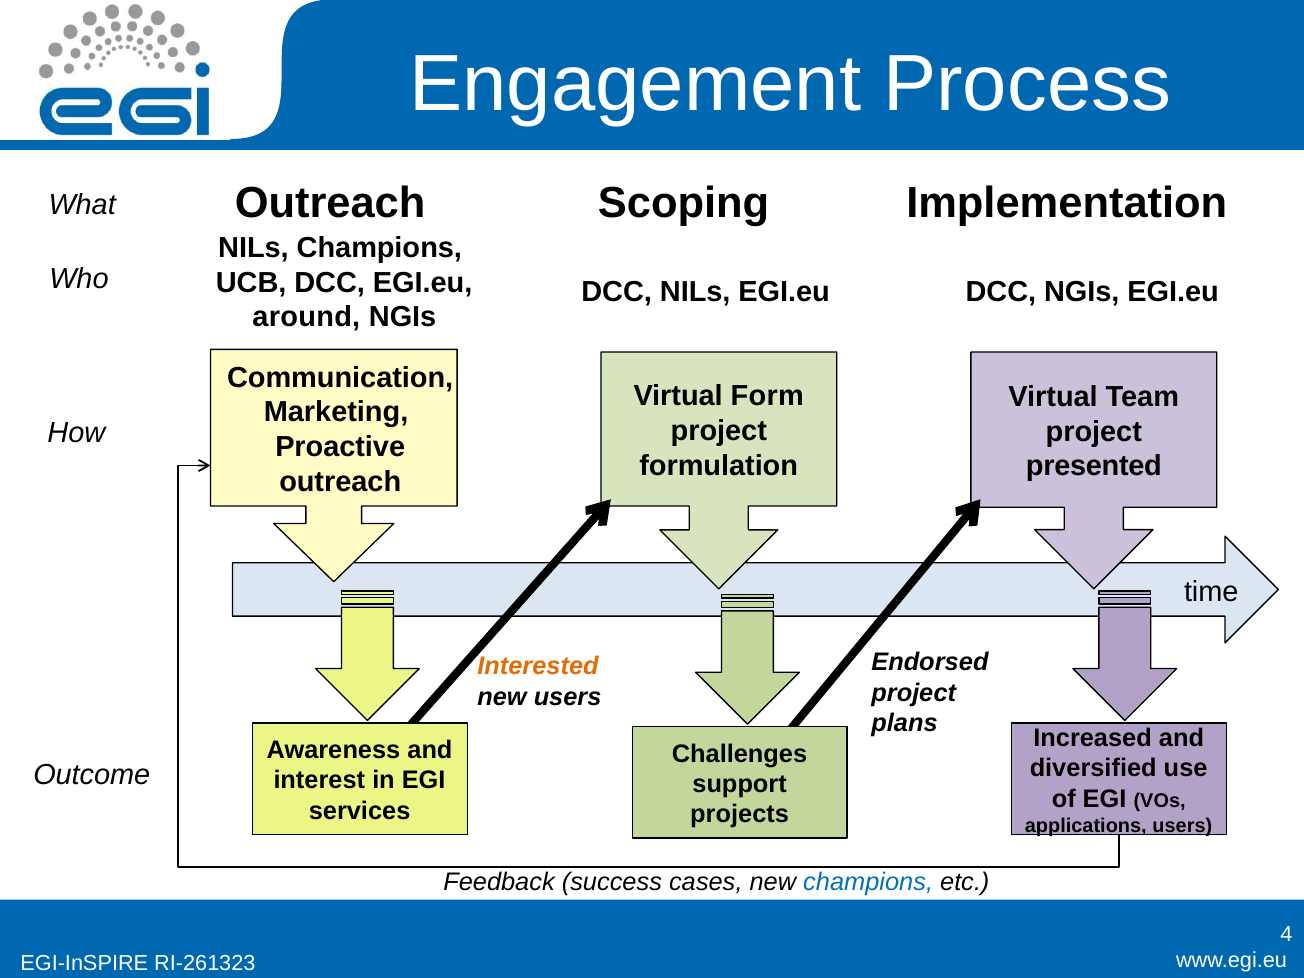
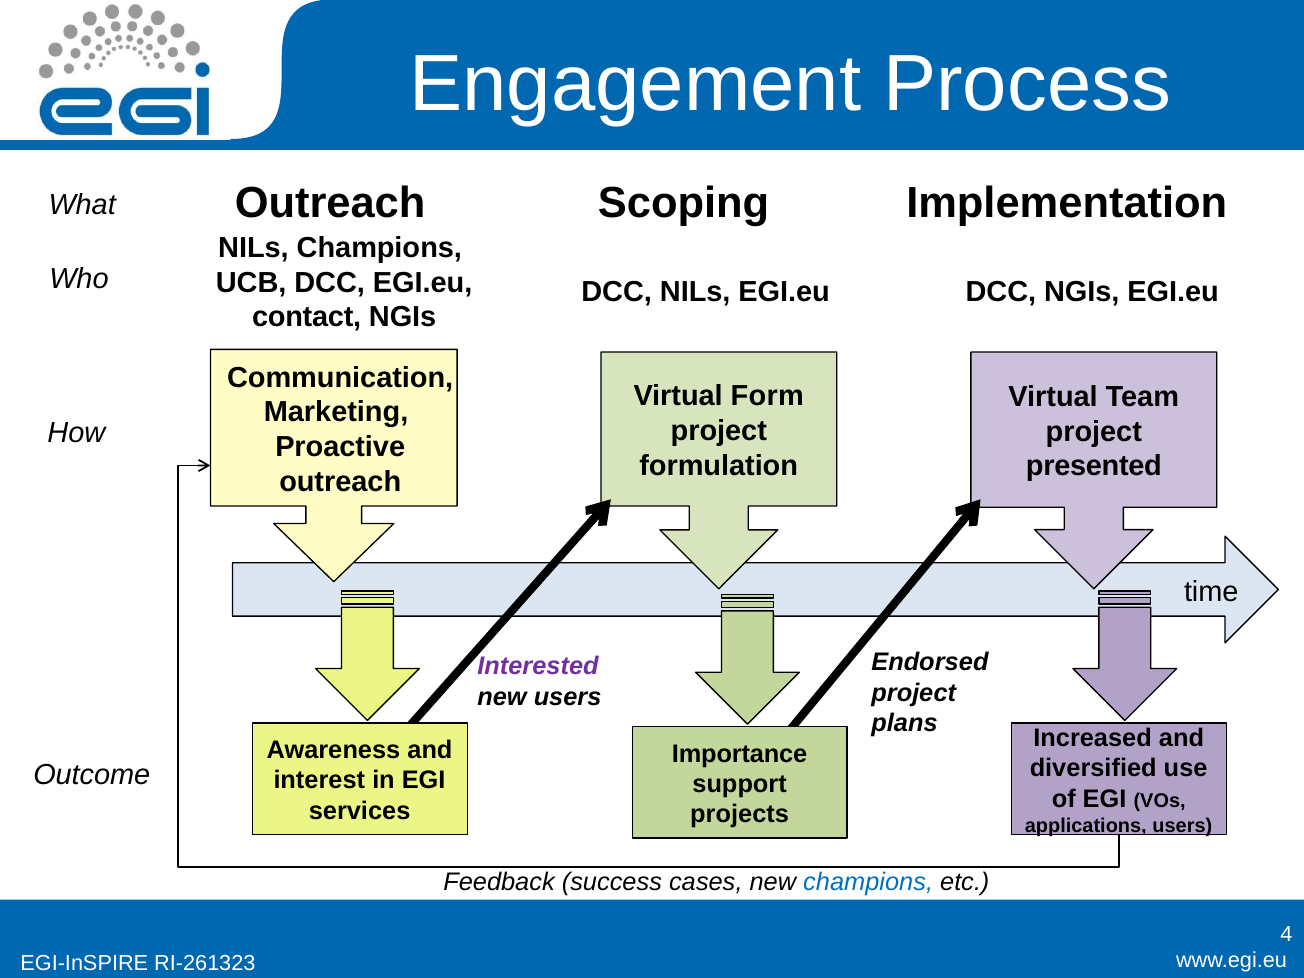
around: around -> contact (307, 317)
Interested colour: orange -> purple (538, 666)
Challenges: Challenges -> Importance (740, 754)
